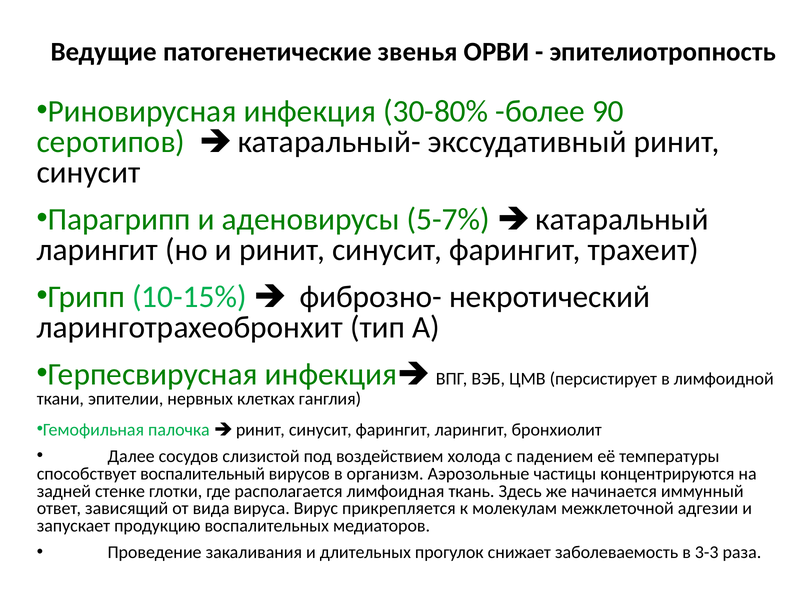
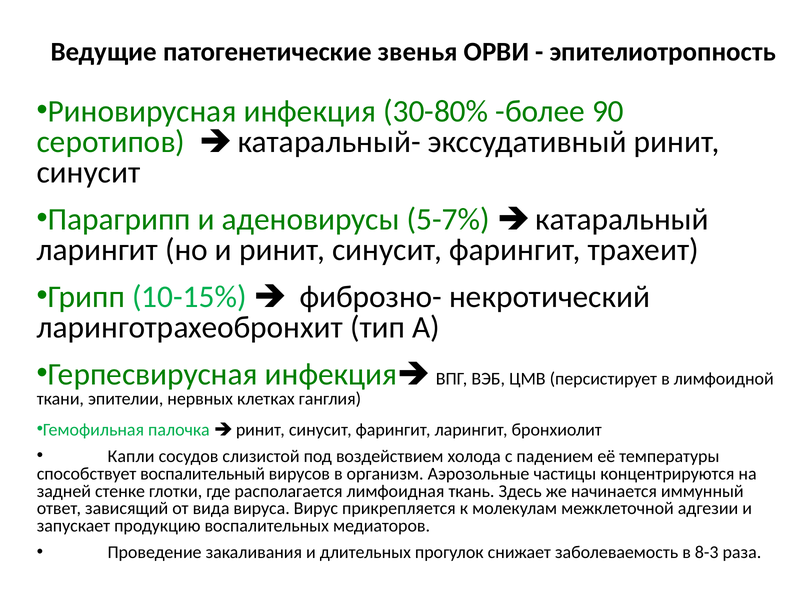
Далее: Далее -> Капли (131, 456)
3-3: 3-3 -> 8-3 (707, 552)
